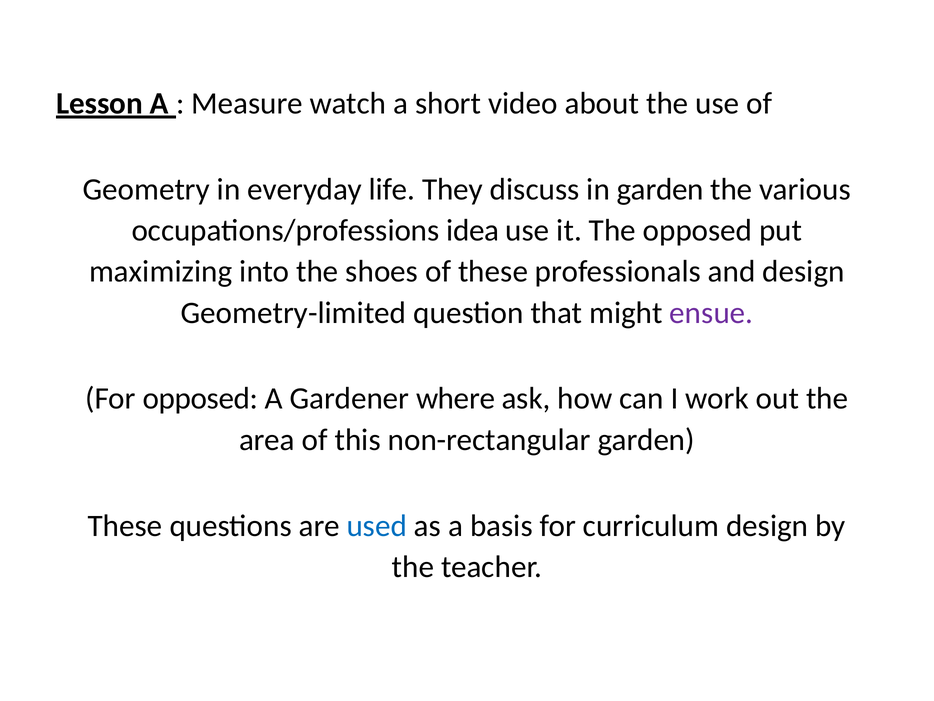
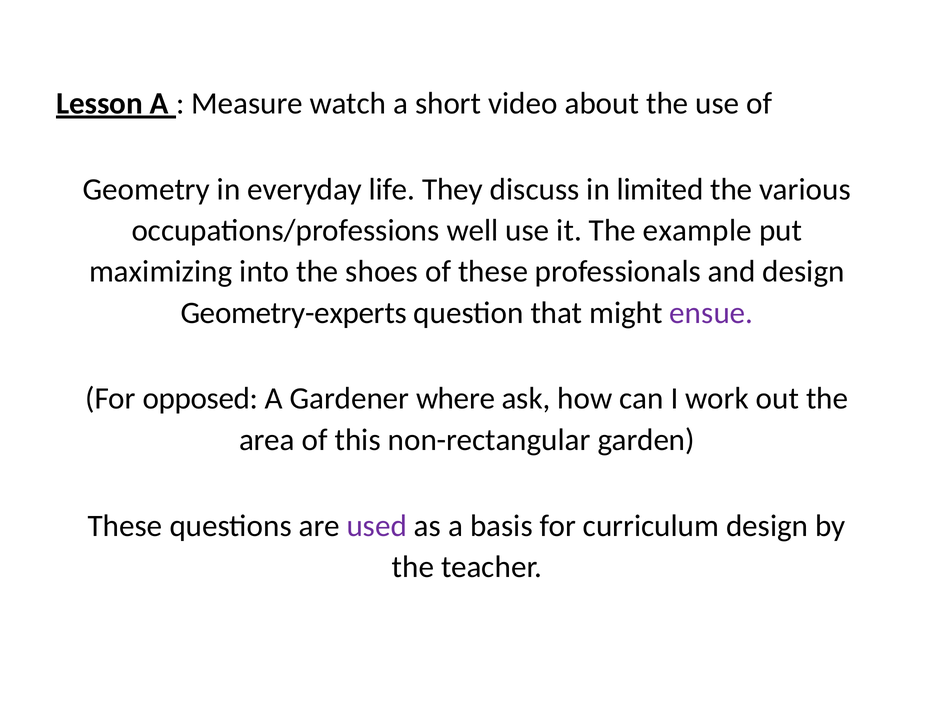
in garden: garden -> limited (660, 189)
idea: idea -> well (473, 230)
The opposed: opposed -> example (697, 230)
Geometry-limited: Geometry-limited -> Geometry-experts (294, 313)
used colour: blue -> purple (377, 525)
